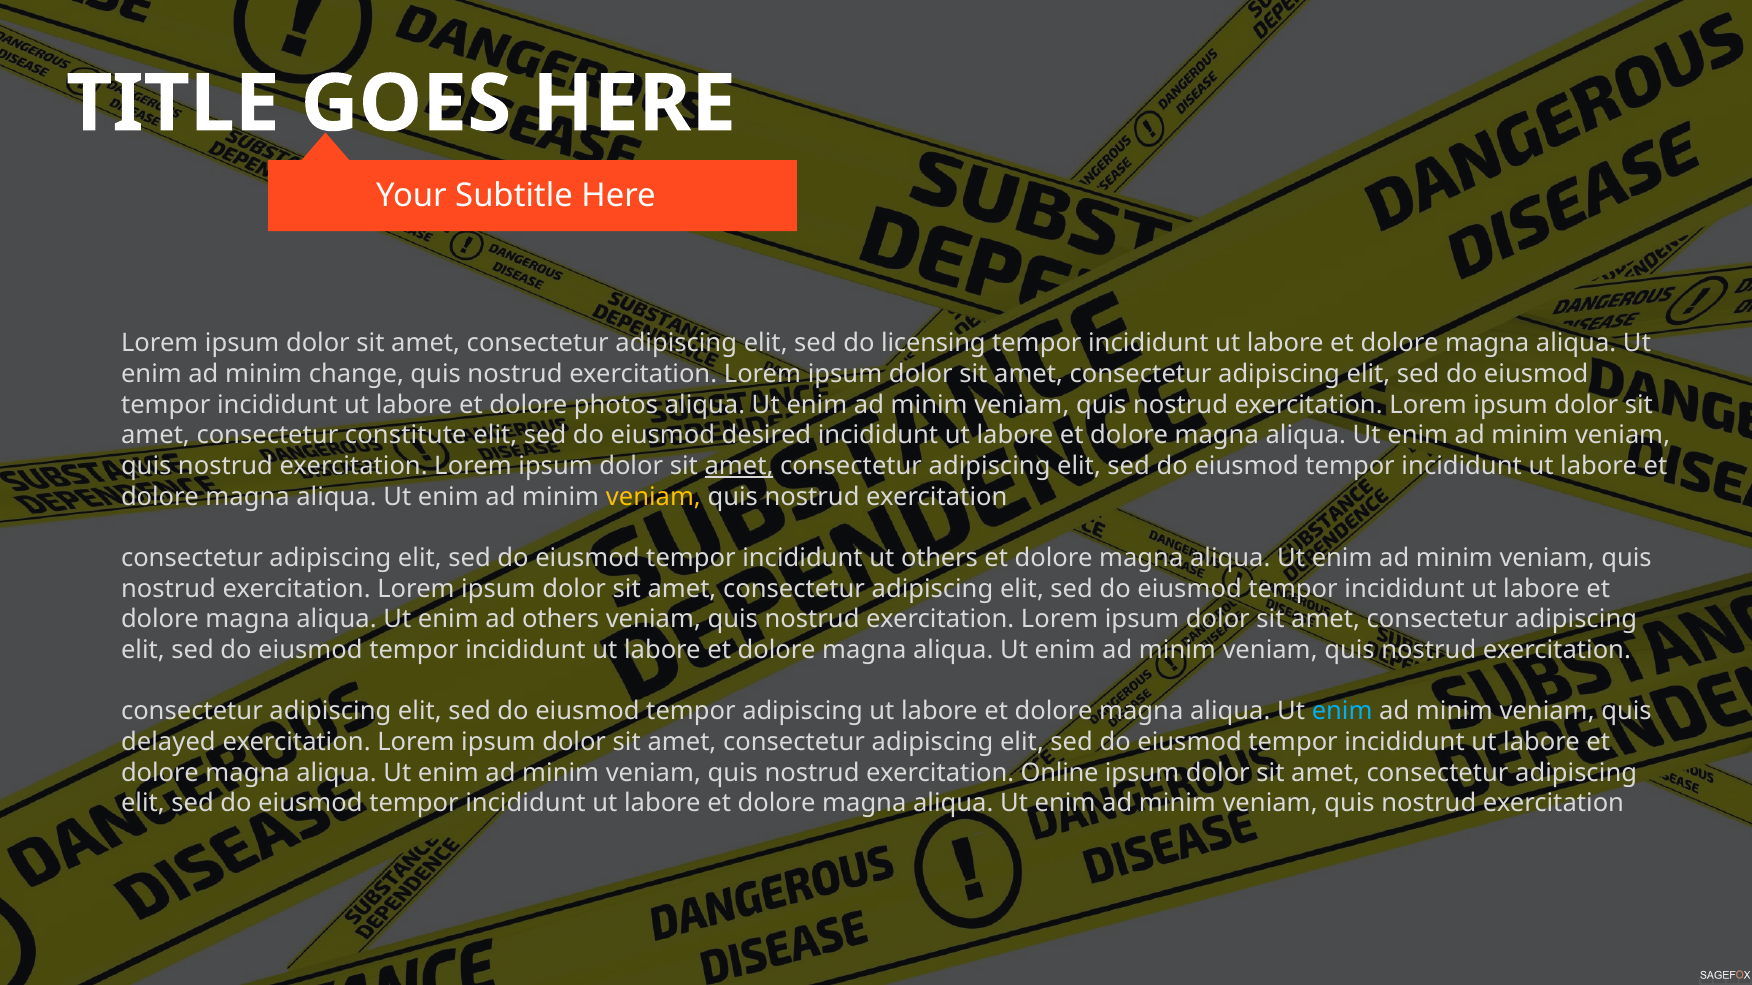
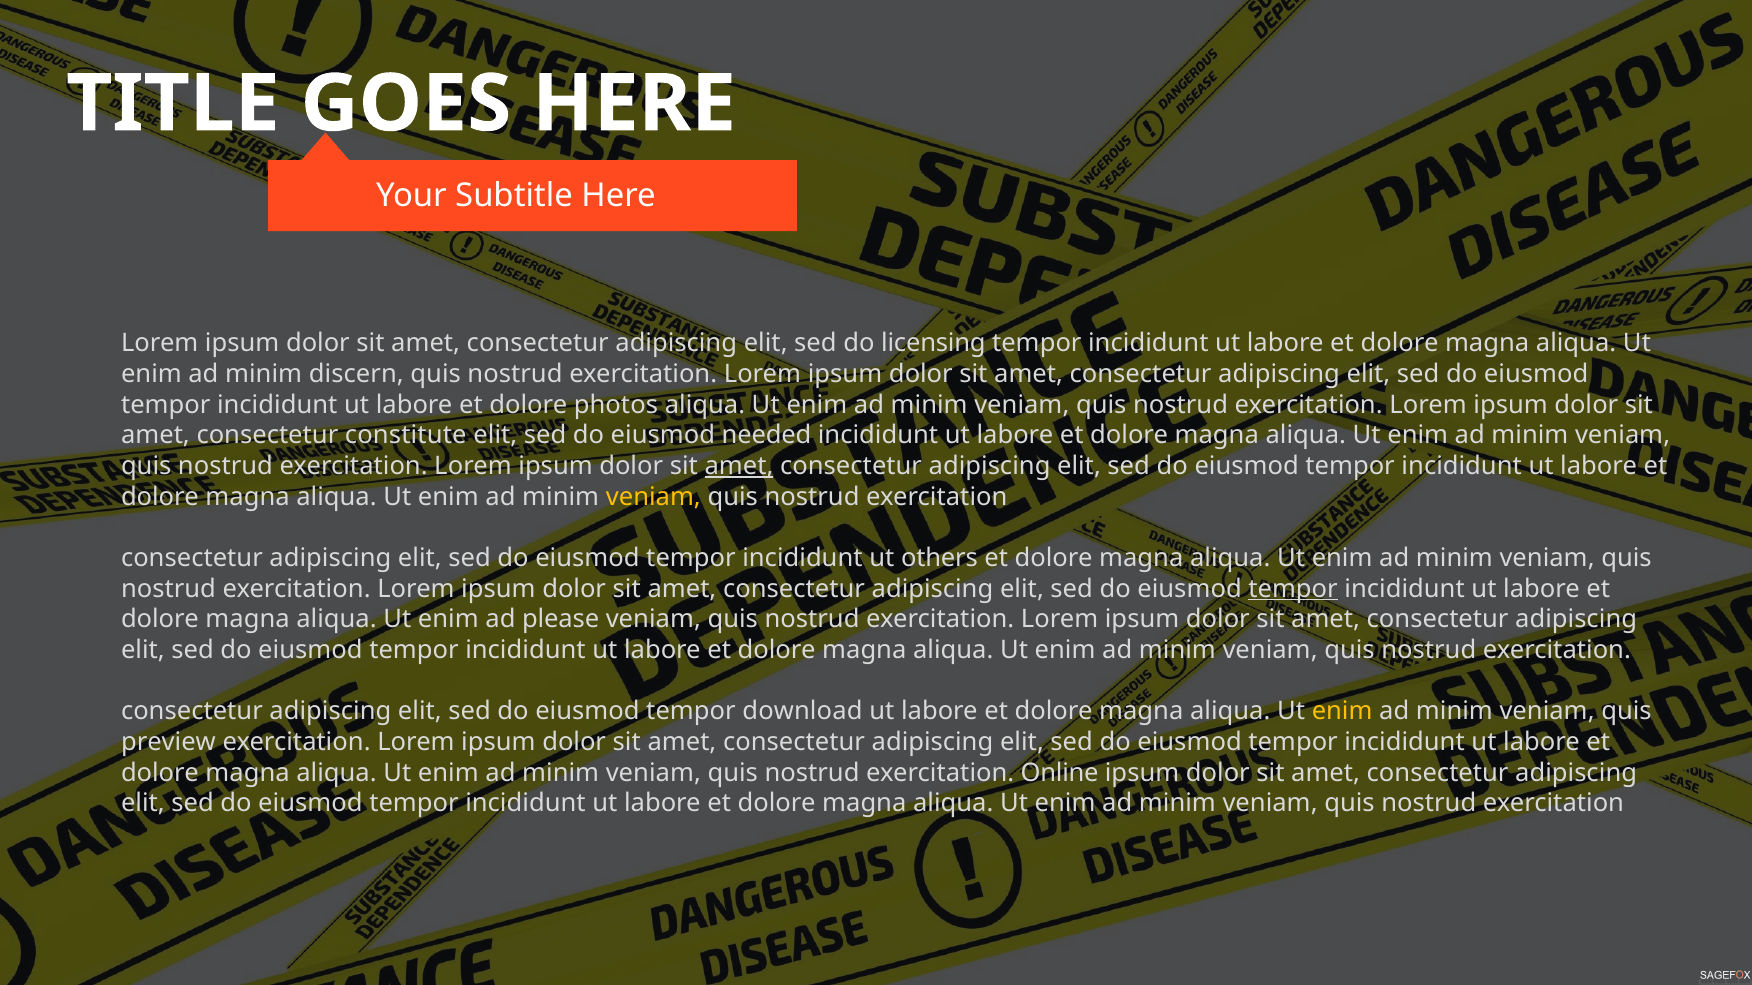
change: change -> discern (356, 374)
desired: desired -> needed (767, 436)
tempor underline: none -> present (1293, 589)
ad others: others -> please (561, 620)
tempor adipiscing: adipiscing -> download (802, 712)
enim colour: light blue -> yellow (1342, 712)
delayed: delayed -> preview (168, 742)
